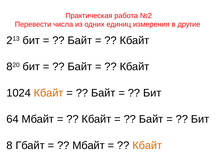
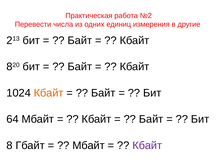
Кбайт colour: orange -> purple (147, 146)
